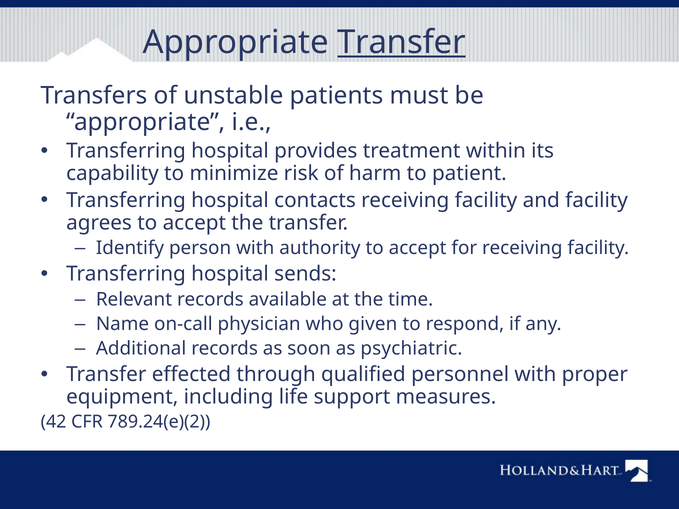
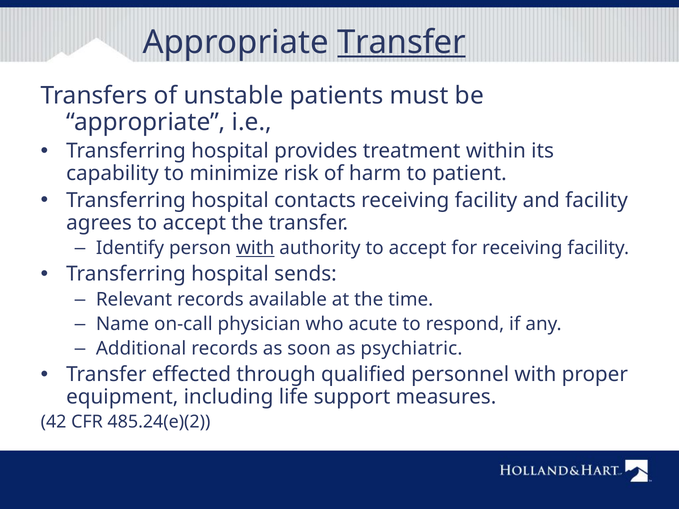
with underline: none -> present (255, 248)
given: given -> acute (373, 324)
789.24(e)(2: 789.24(e)(2 -> 485.24(e)(2 (159, 422)
